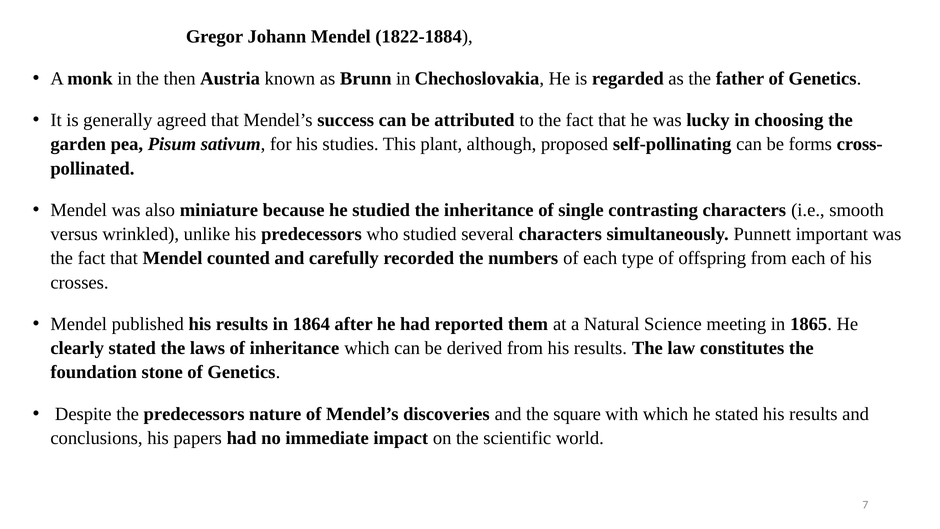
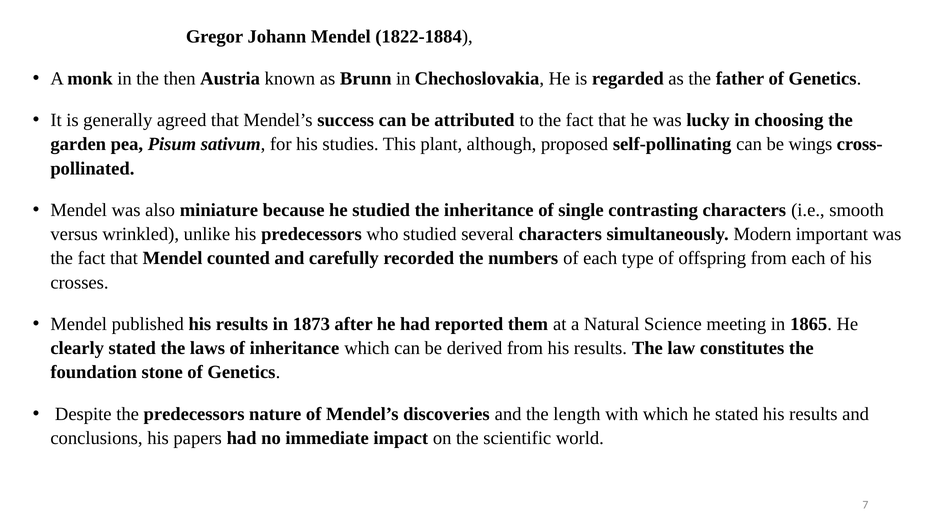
forms: forms -> wings (810, 144)
Punnett: Punnett -> Modern (762, 234)
1864: 1864 -> 1873 (311, 324)
square: square -> length (577, 414)
